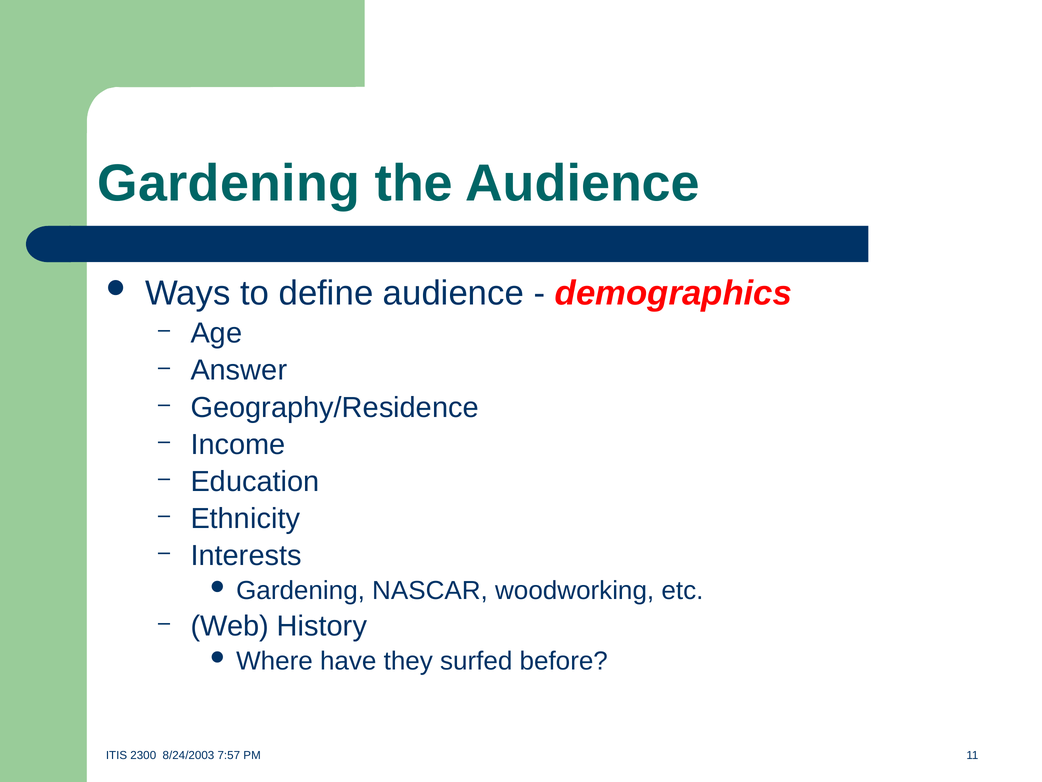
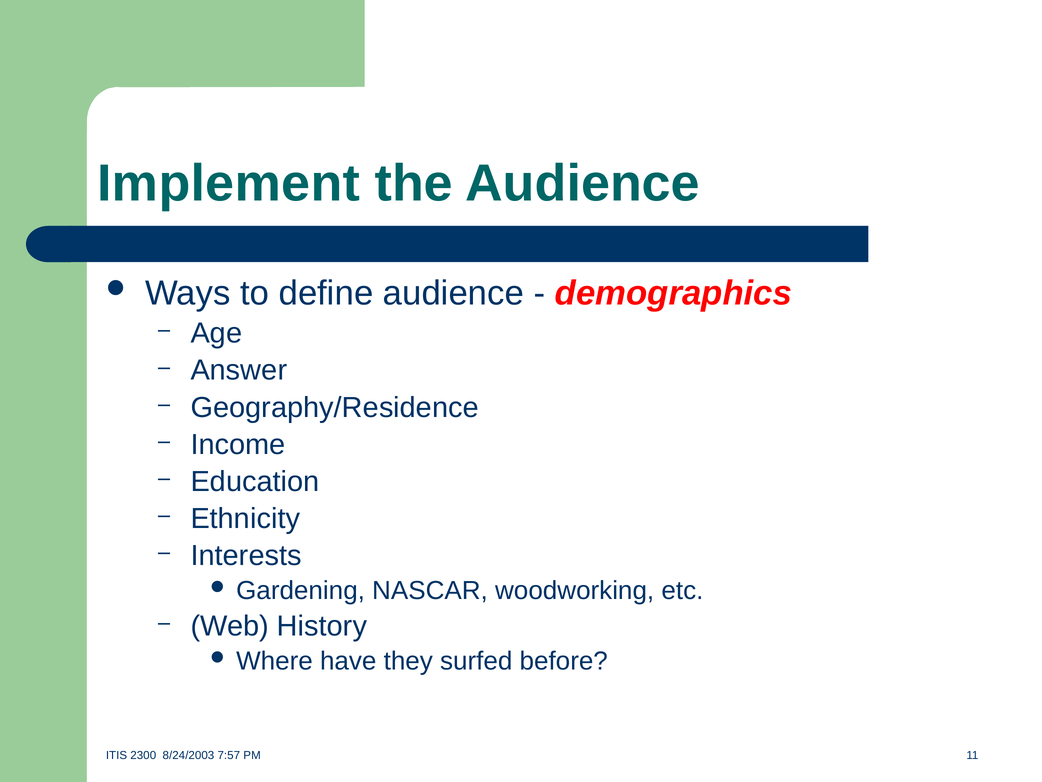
Gardening: Gardening -> Implement (229, 183)
